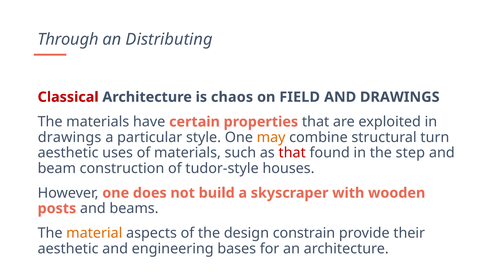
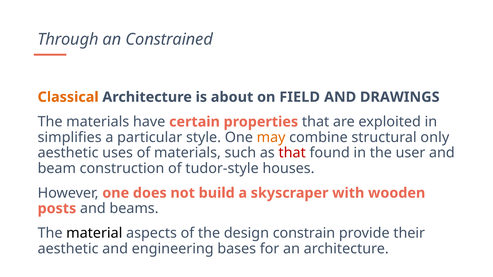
Distributing: Distributing -> Constrained (169, 39)
Classical colour: red -> orange (68, 97)
chaos: chaos -> about (232, 97)
drawings: drawings -> simplifies (70, 137)
turn: turn -> only (435, 137)
step: step -> user (410, 153)
material colour: orange -> black (94, 233)
